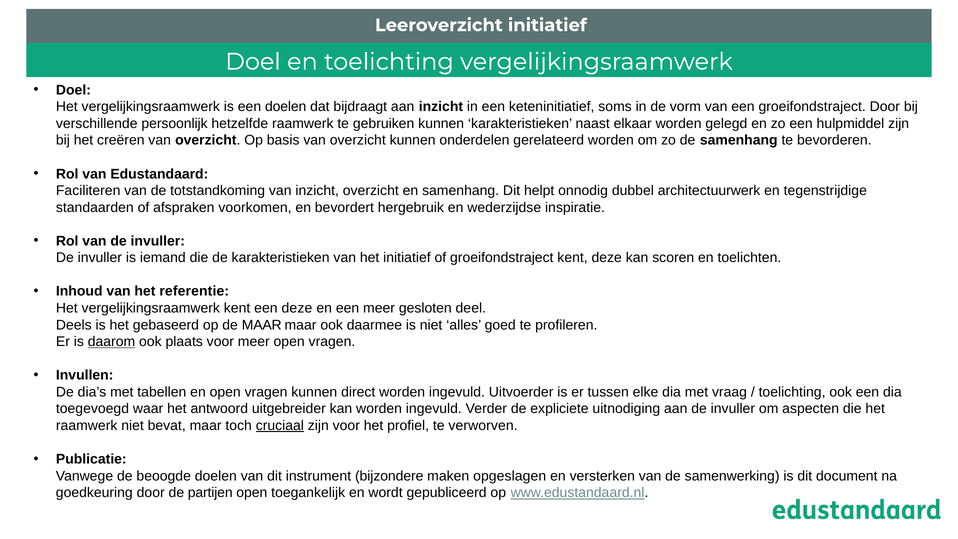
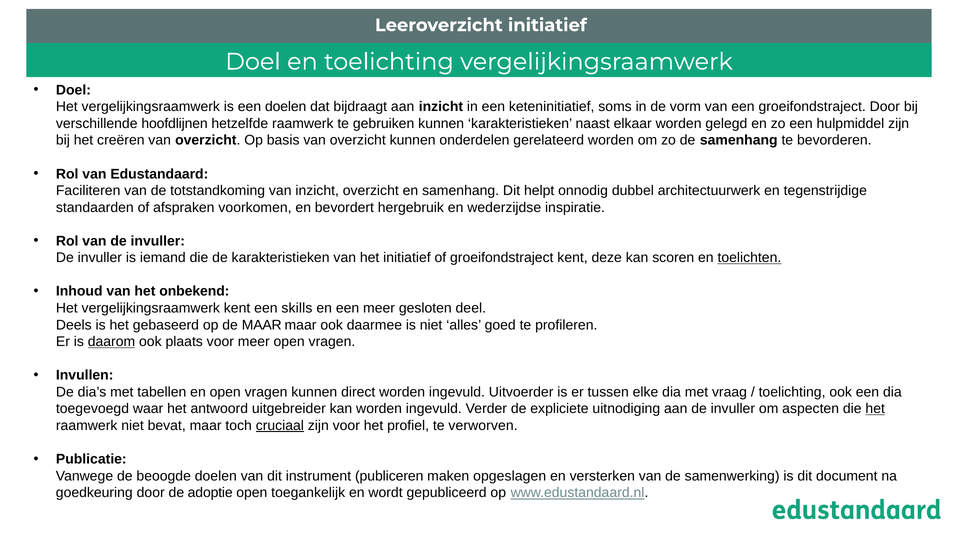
persoonlijk: persoonlijk -> hoofdlijnen (175, 124)
toelichten underline: none -> present (749, 258)
referentie: referentie -> onbekend (194, 291)
een deze: deze -> skills (297, 308)
het underline: none -> present (875, 409)
bijzondere: bijzondere -> publiceren (389, 476)
partijen: partijen -> adoptie (210, 493)
